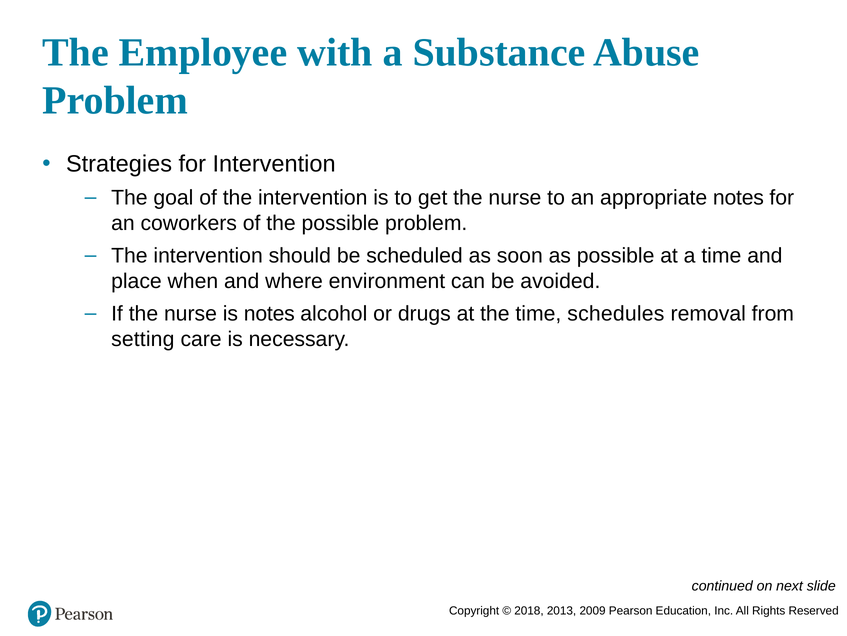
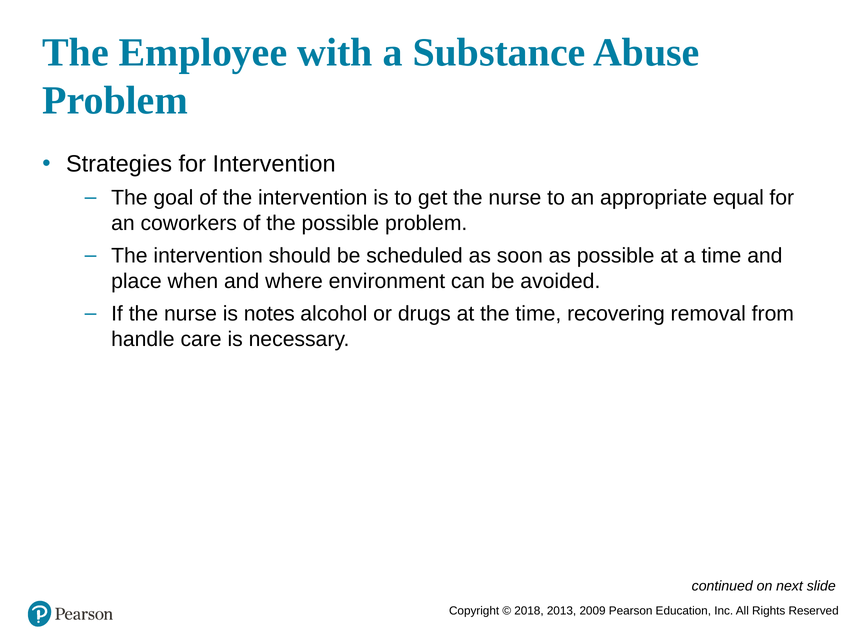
appropriate notes: notes -> equal (738, 198)
schedules: schedules -> recovering (616, 314)
setting: setting -> handle (143, 339)
